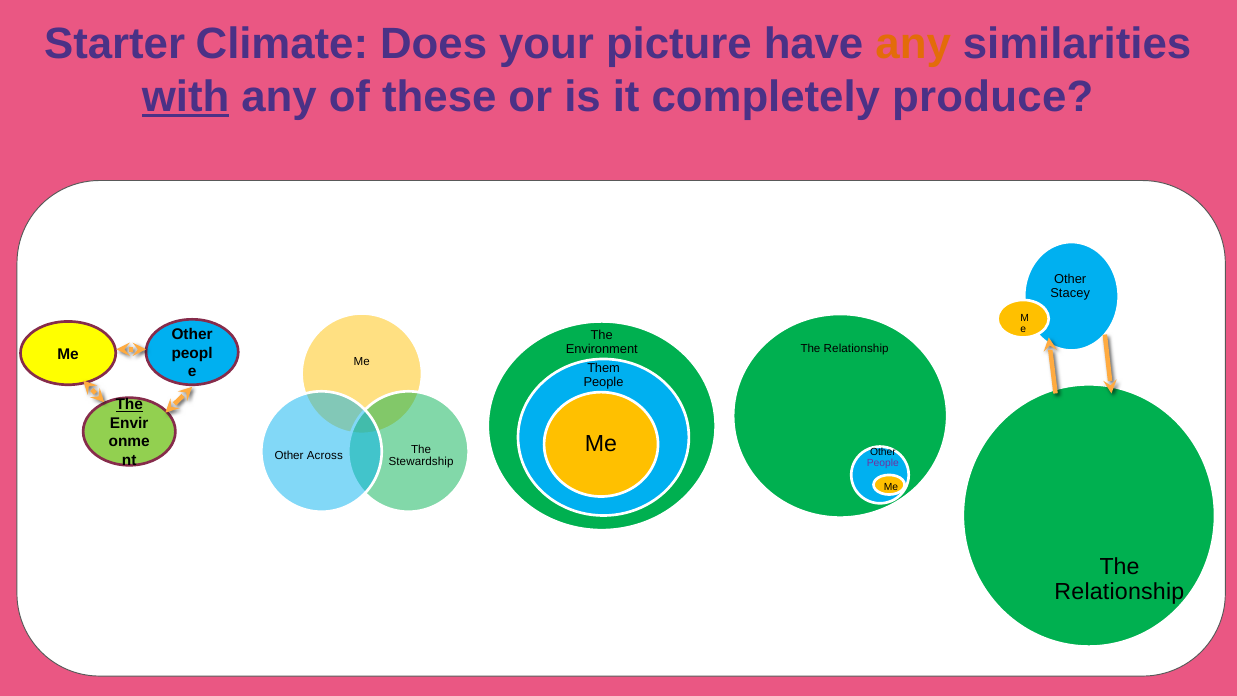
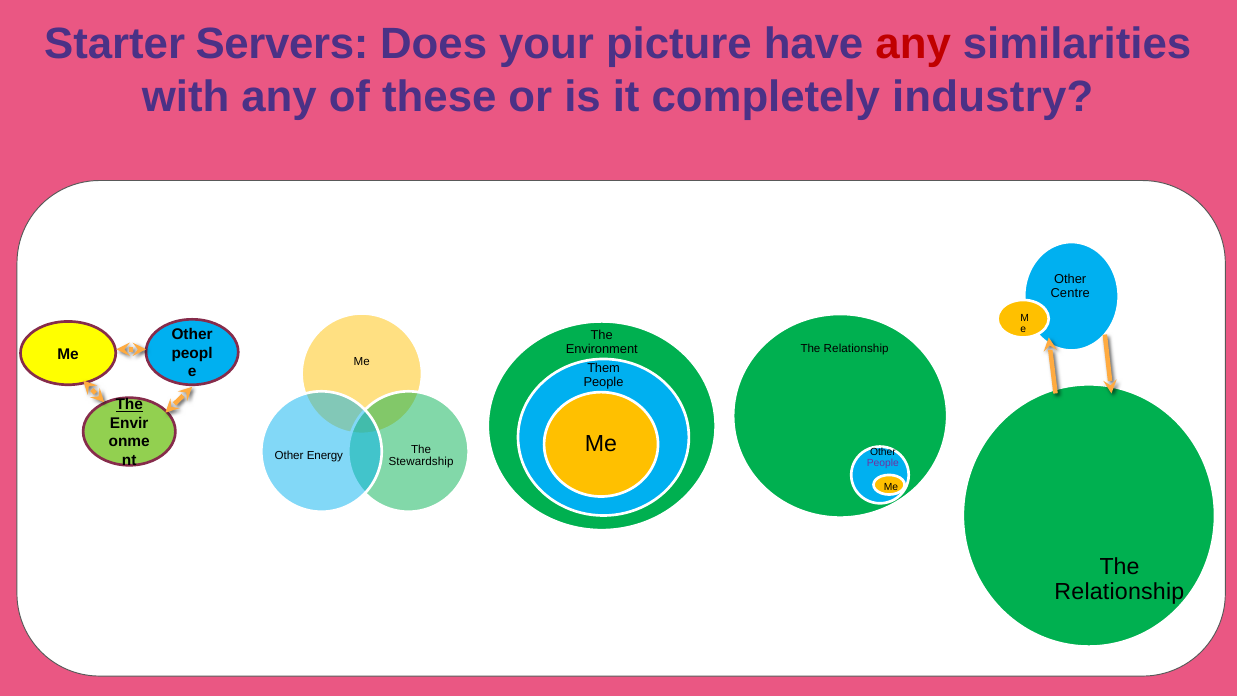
Climate: Climate -> Servers (282, 44)
any colour: orange -> red (913, 44)
with underline: present -> none (186, 97)
produce: produce -> industry (993, 97)
Stacey: Stacey -> Centre (1070, 293)
Across: Across -> Energy (325, 455)
